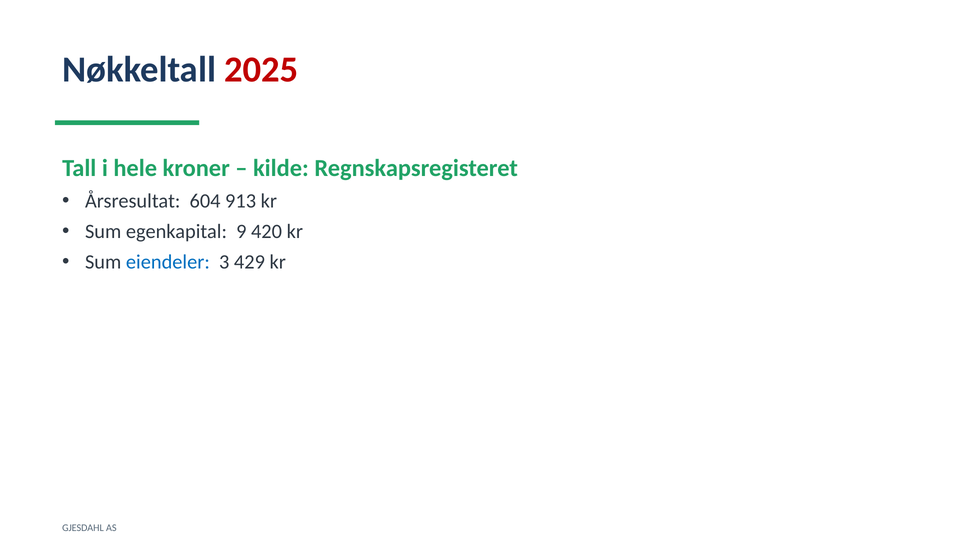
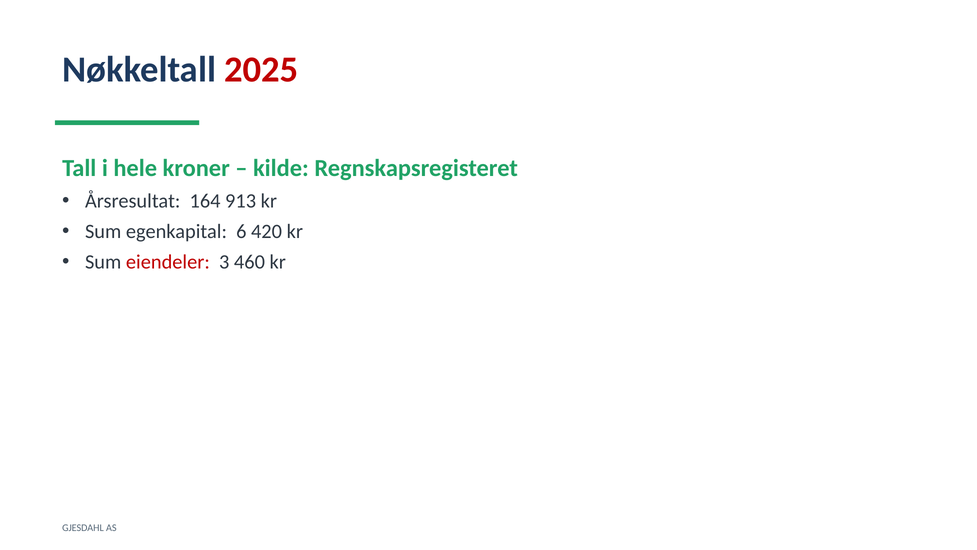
604: 604 -> 164 (205, 201)
9: 9 -> 6 (241, 231)
eiendeler colour: blue -> red (168, 262)
429: 429 -> 460 (249, 262)
